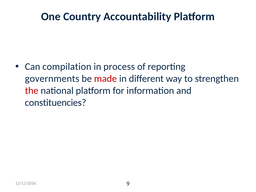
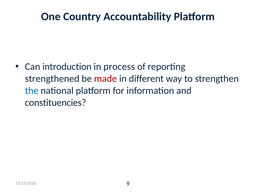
compilation: compilation -> introduction (67, 67)
governments: governments -> strengthened (52, 79)
the colour: red -> blue (32, 91)
